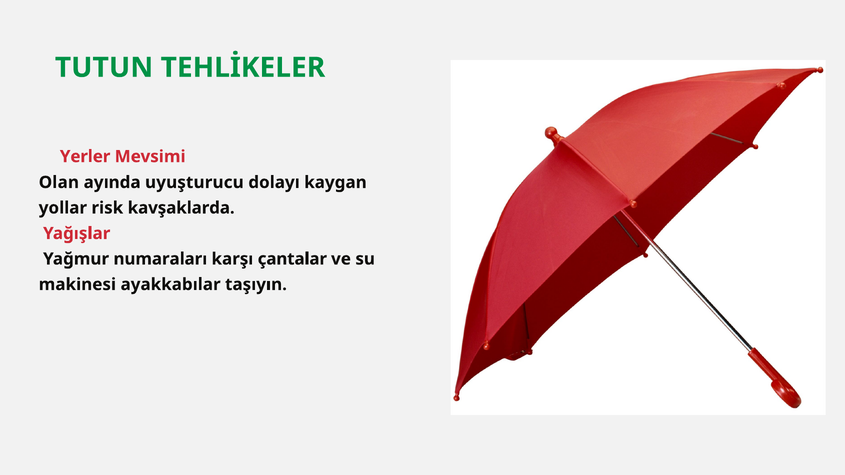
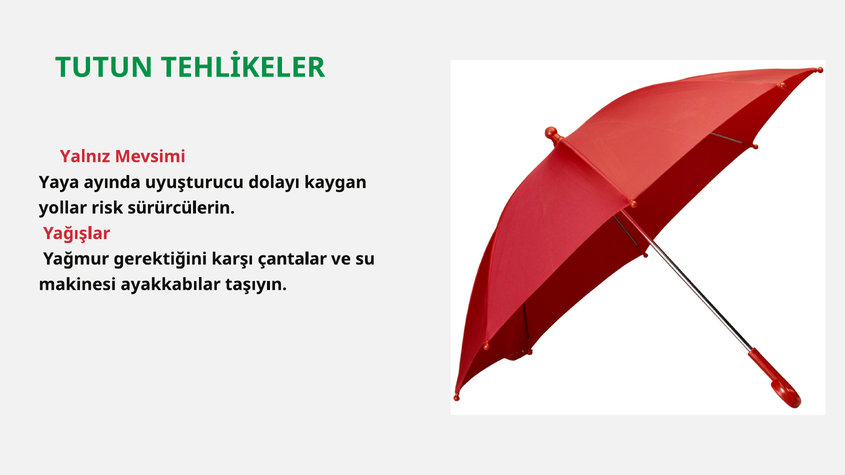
Yerler: Yerler -> Yalnız (85, 157)
Olan: Olan -> Yaya (59, 183)
kavşaklarda: kavşaklarda -> sürürcülerin (181, 208)
numaraları: numaraları -> gerektiğini (160, 259)
